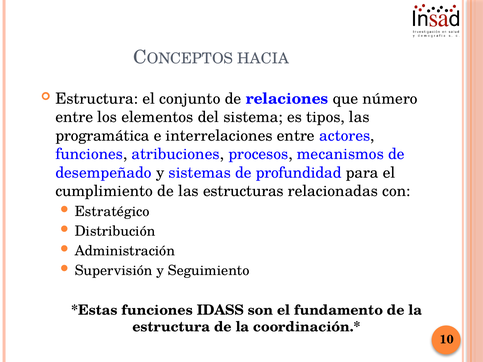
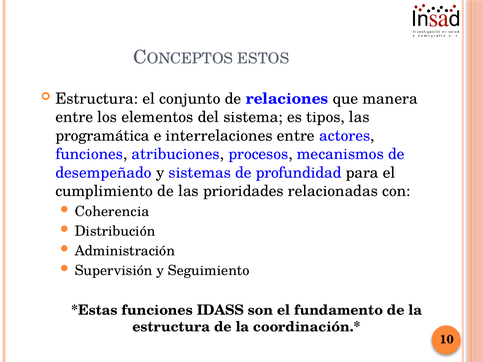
HACIA: HACIA -> ESTOS (263, 59)
número: número -> manera (390, 99)
estructuras: estructuras -> prioridades (243, 191)
Estratégico: Estratégico -> Coherencia (112, 212)
